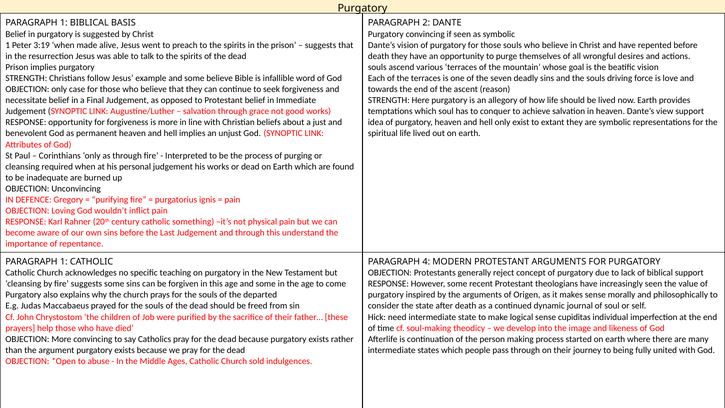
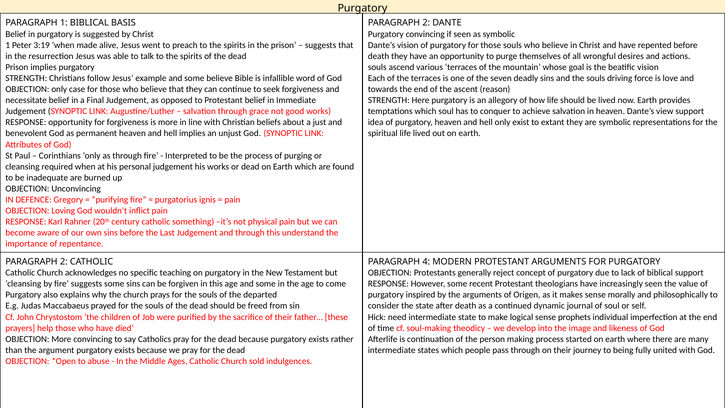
1: 1 -> 2 (64, 261)
cupiditas: cupiditas -> prophets (574, 317)
